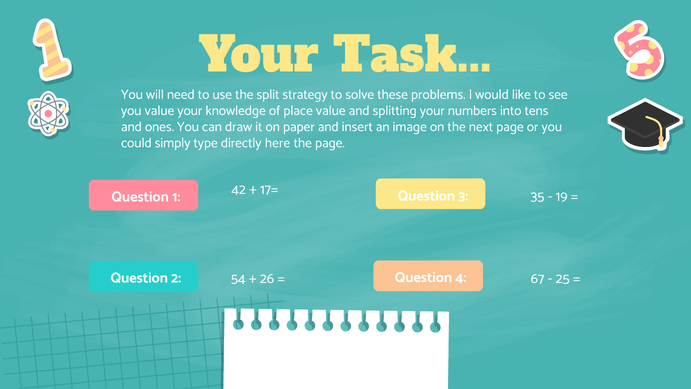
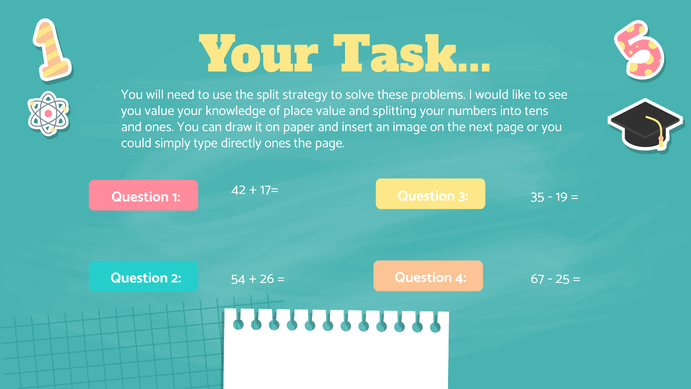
directly here: here -> ones (278, 143)
